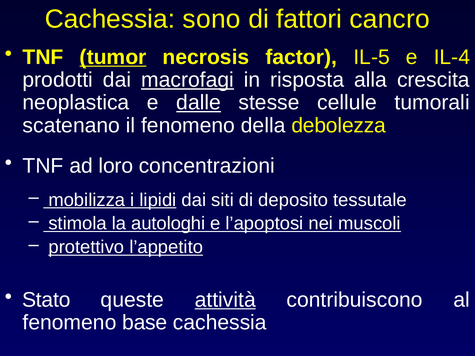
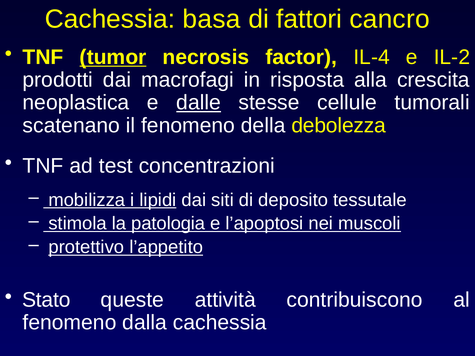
sono: sono -> basa (212, 19)
IL-5: IL-5 -> IL-4 (372, 57)
IL-4: IL-4 -> IL-2 (452, 57)
macrofagi underline: present -> none (188, 80)
loro: loro -> test (116, 166)
autologhi: autologhi -> patologia (168, 224)
attività underline: present -> none (225, 300)
base: base -> dalla (145, 323)
